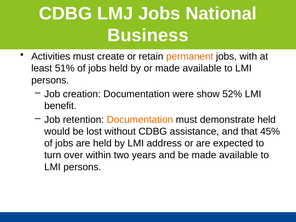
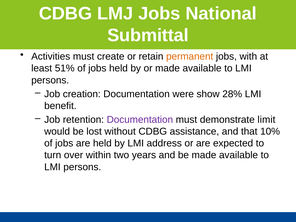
Business: Business -> Submittal (148, 35)
52%: 52% -> 28% (232, 94)
Documentation colour: orange -> purple (140, 120)
demonstrate held: held -> limit (266, 120)
45%: 45% -> 10% (270, 131)
